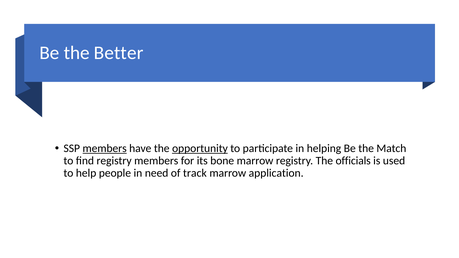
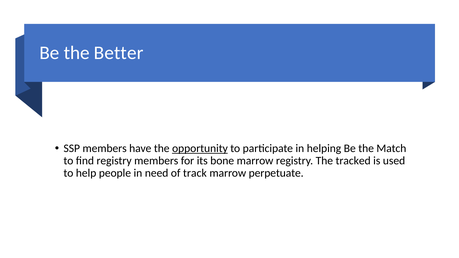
members underline: present -> none (105, 148)
officials: officials -> tracked (353, 161)
application: application -> perpetuate (276, 173)
